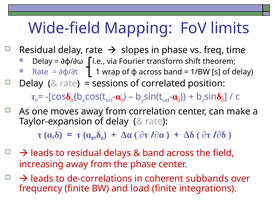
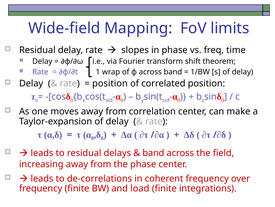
sessions: sessions -> position (110, 83)
coherent subbands: subbands -> frequency (207, 178)
